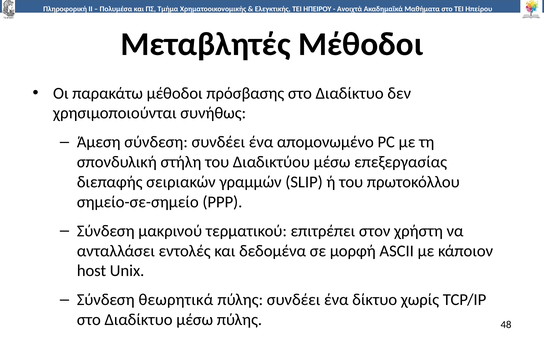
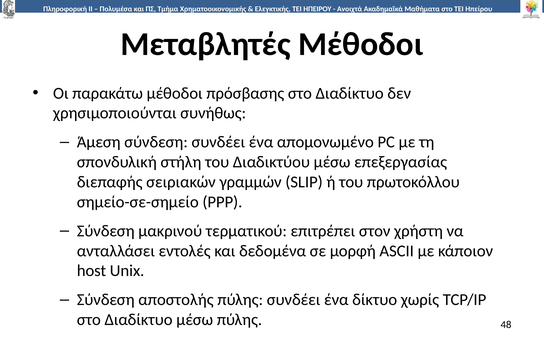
θεωρητικά: θεωρητικά -> αποστολής (176, 300)
